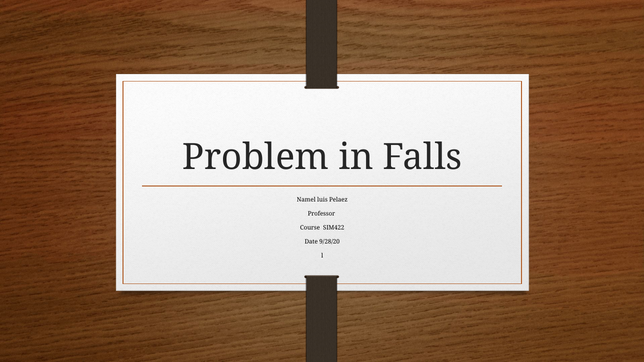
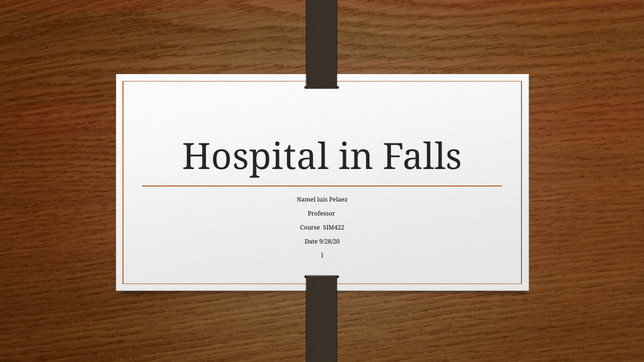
Problem: Problem -> Hospital (256, 157)
